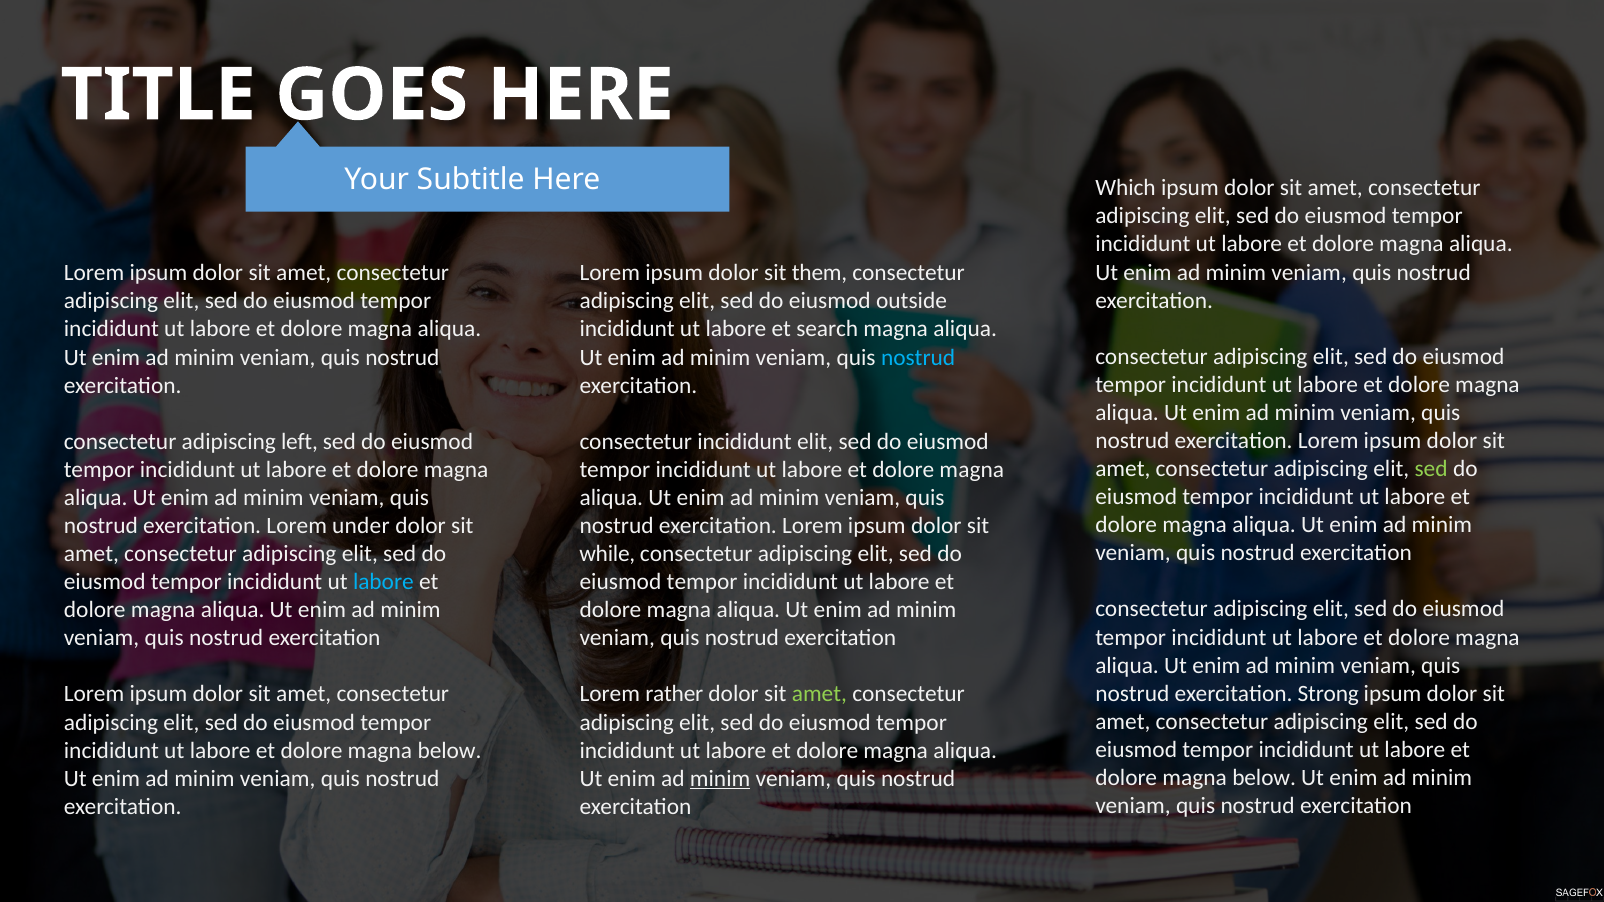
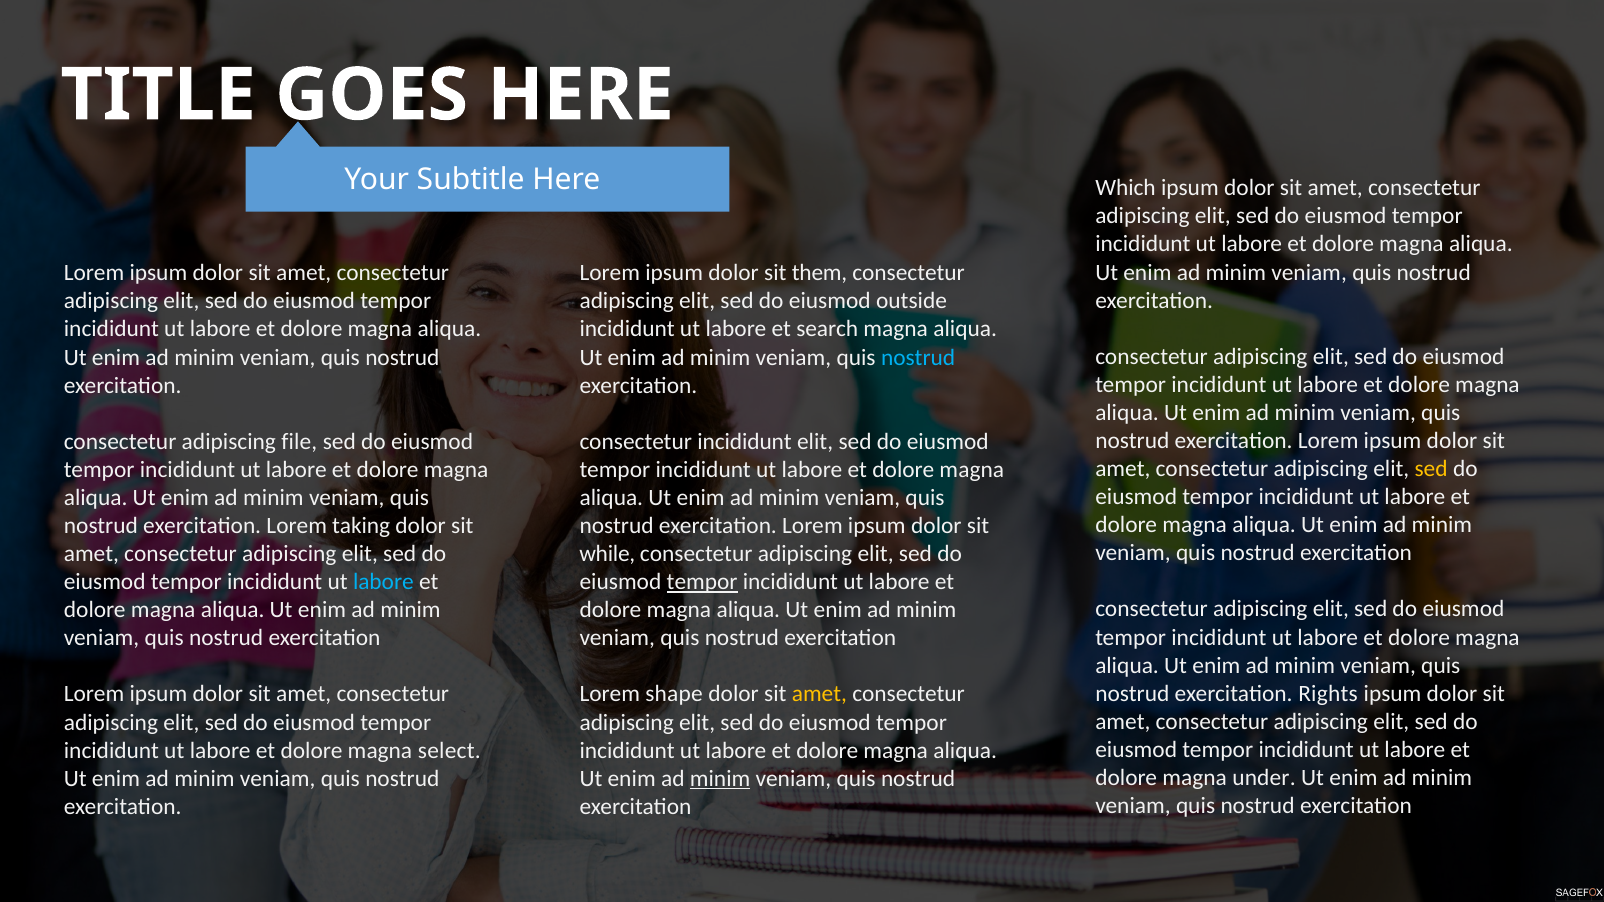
left: left -> file (299, 442)
sed colour: light green -> yellow (1431, 469)
under: under -> taking (361, 526)
tempor underline: none -> present (702, 582)
Strong: Strong -> Rights (1328, 694)
rather: rather -> shape (674, 694)
amet colour: light green -> yellow (819, 694)
below: below -> select (449, 751)
below: below -> under (1264, 778)
